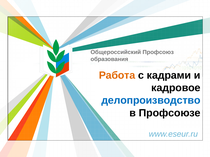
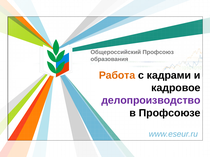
делопроизводство colour: blue -> purple (151, 101)
